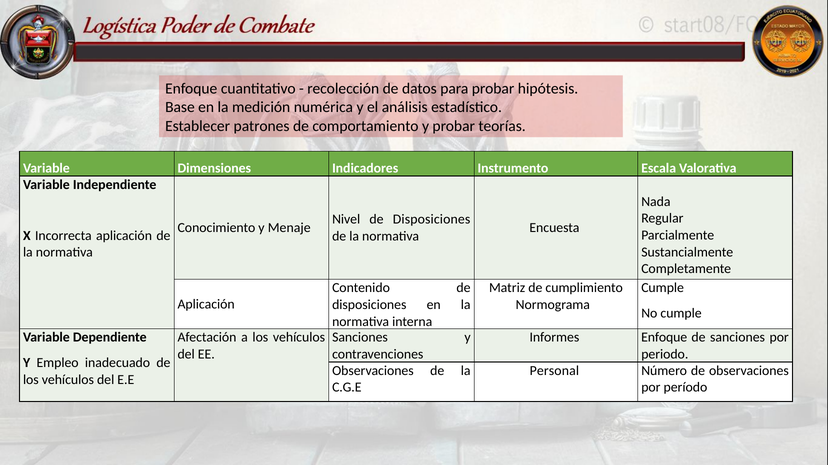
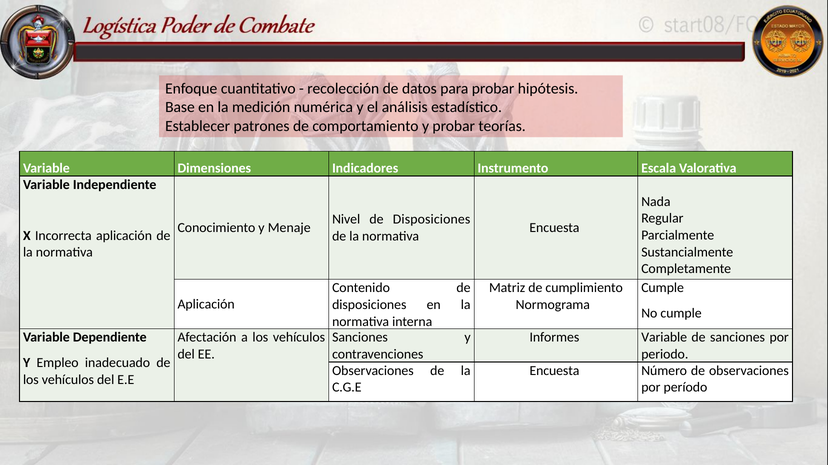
Informes Enfoque: Enfoque -> Variable (664, 338)
Personal: Personal -> Encuesta (554, 371)
